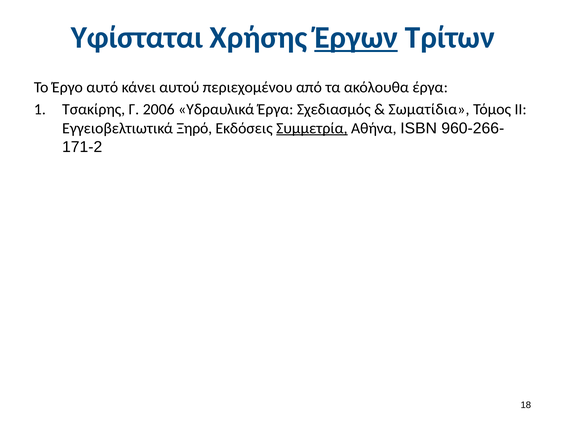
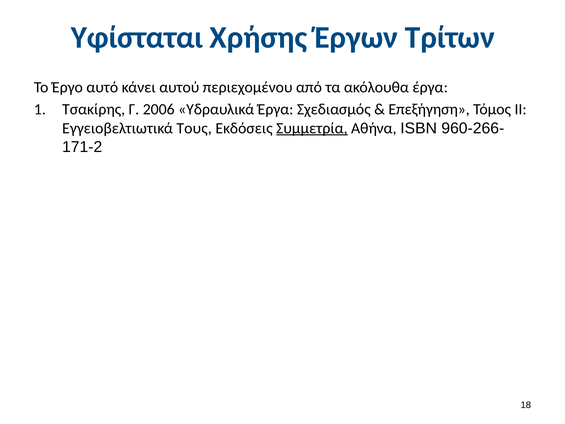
Έργων underline: present -> none (356, 37)
Σωματίδια: Σωματίδια -> Επεξήγηση (429, 109)
Ξηρό: Ξηρό -> Τους (194, 128)
